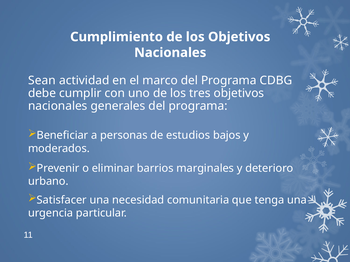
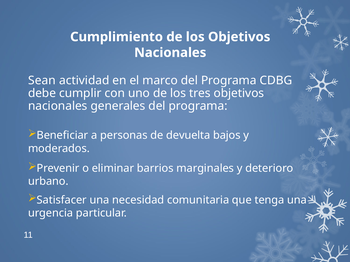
estudios: estudios -> devuelta (188, 136)
